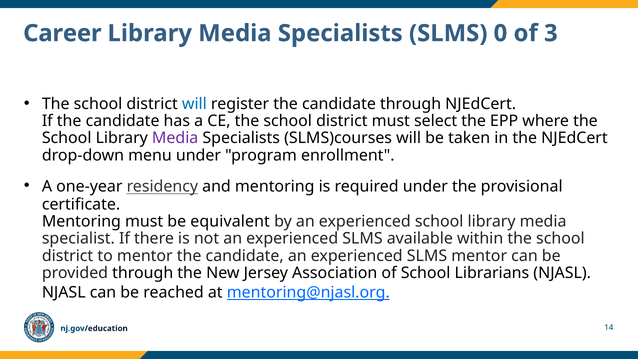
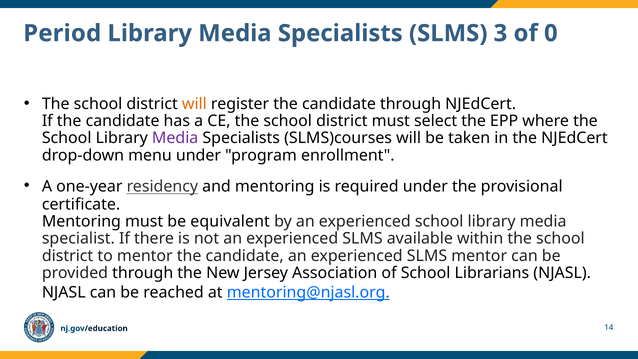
Career: Career -> Period (62, 33)
0: 0 -> 3 (500, 33)
3: 3 -> 0 (551, 33)
will colour: blue -> orange (194, 104)
